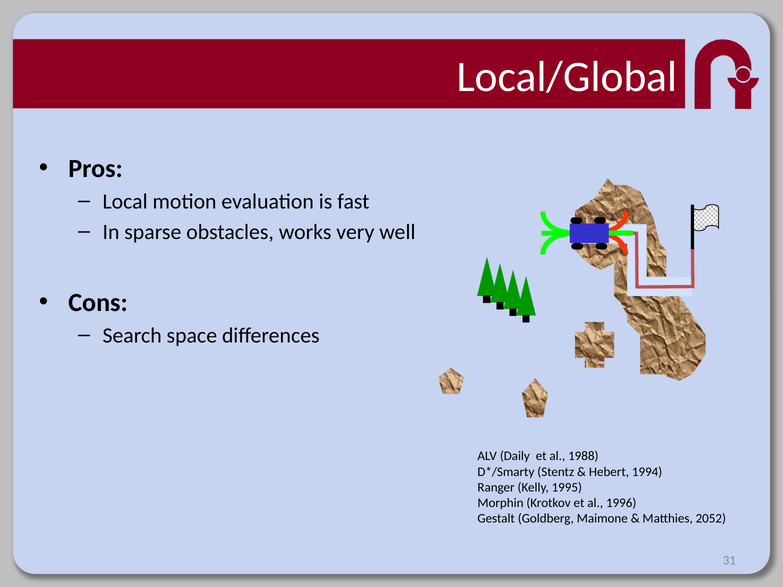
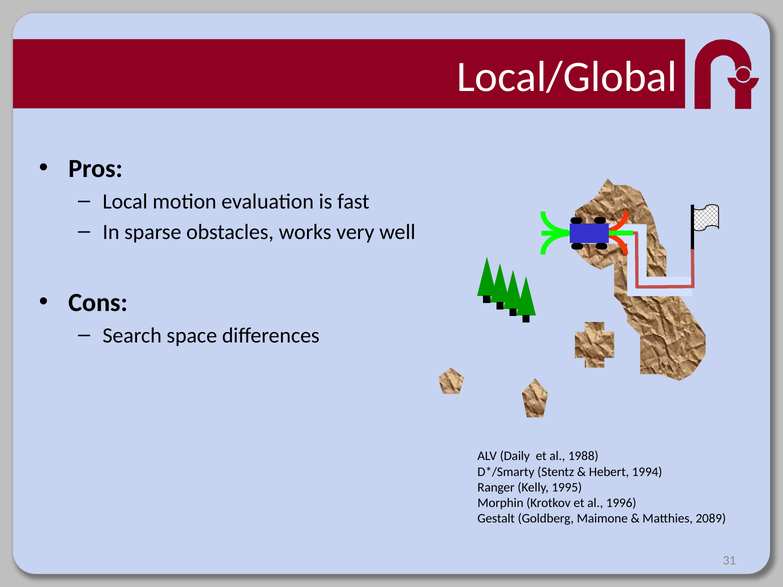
2052: 2052 -> 2089 (711, 519)
